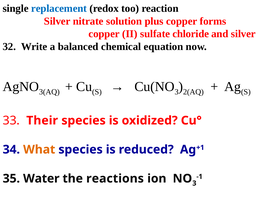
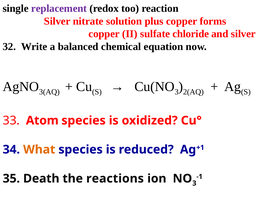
replacement colour: blue -> purple (59, 8)
Their: Their -> Atom (42, 121)
Water: Water -> Death (41, 179)
